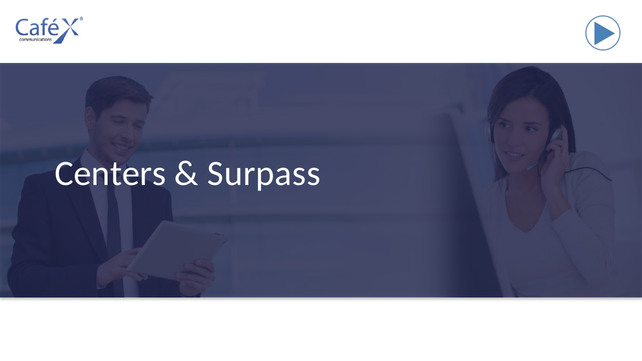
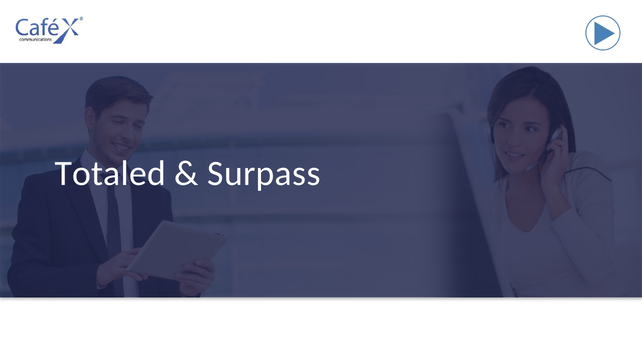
Centers: Centers -> Totaled (110, 174)
